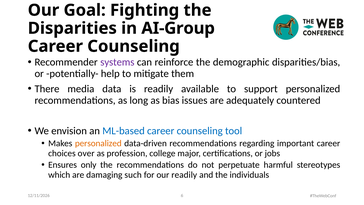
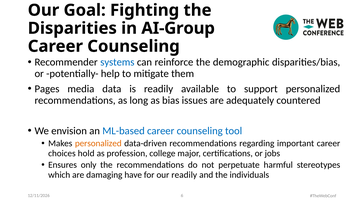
systems colour: purple -> blue (117, 62)
There: There -> Pages (47, 89)
over: over -> hold (86, 153)
such: such -> have (133, 175)
